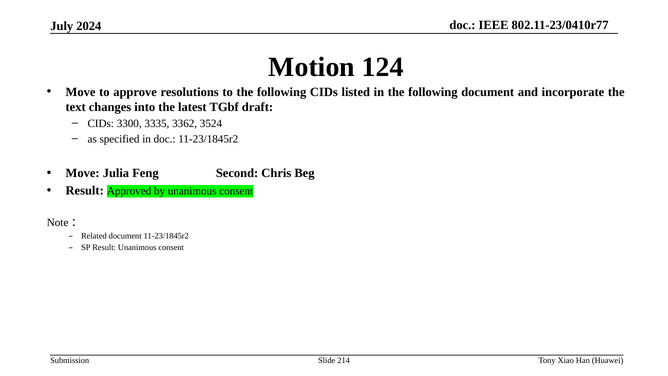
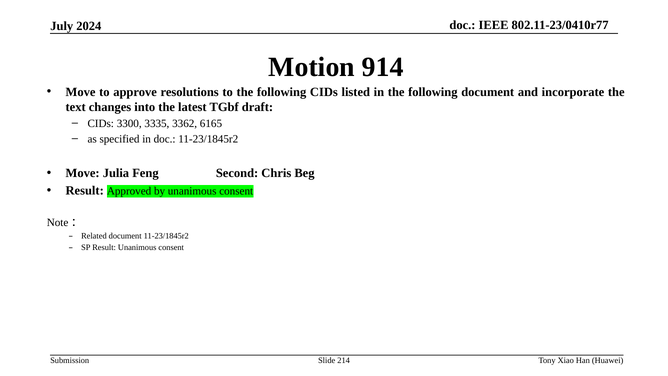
124: 124 -> 914 (383, 67)
3524: 3524 -> 6165 (211, 123)
